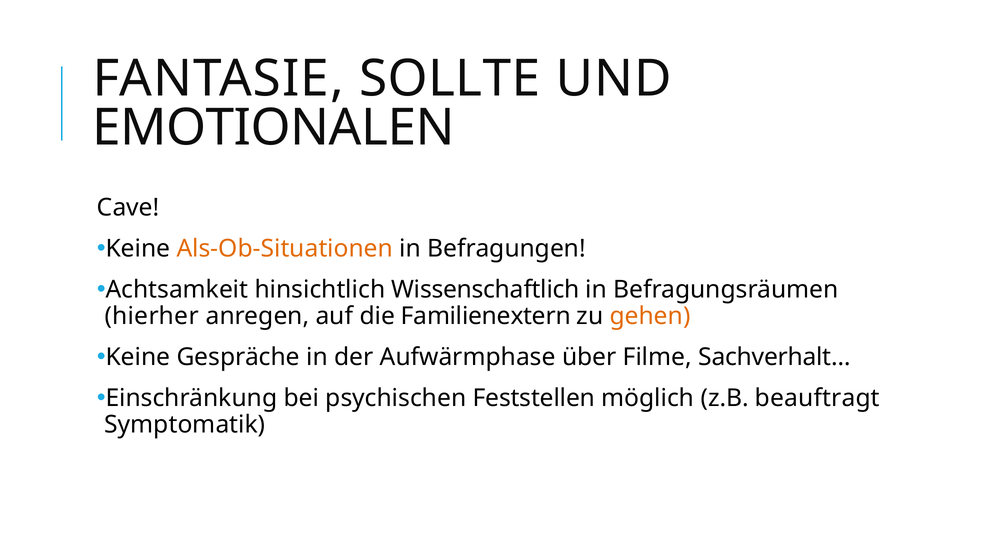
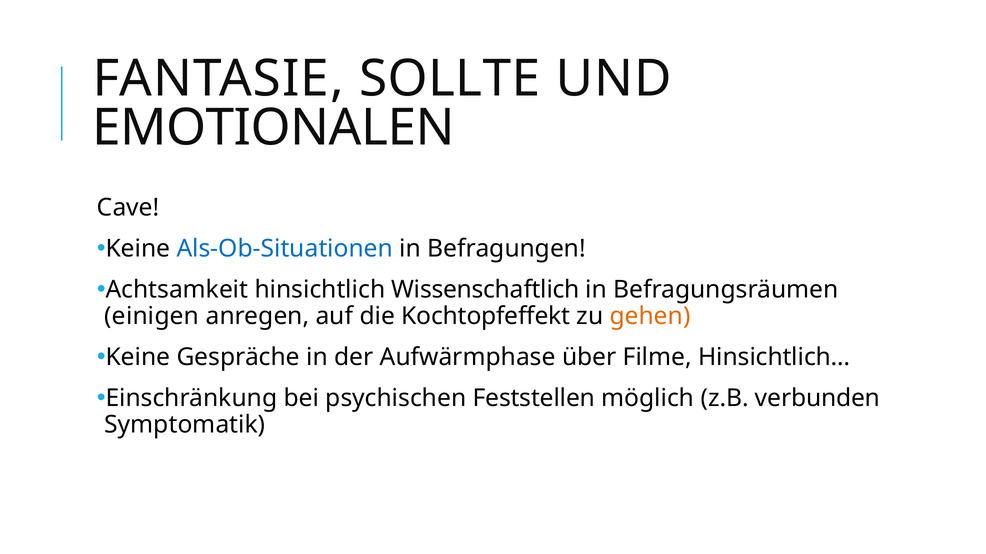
Als-Ob-Situationen colour: orange -> blue (285, 249)
hierher: hierher -> einigen (152, 317)
Familienextern: Familienextern -> Kochtopfeffekt (486, 317)
Sachverhalt…: Sachverhalt… -> Hinsichtlich… (774, 358)
beauftragt: beauftragt -> verbunden (818, 399)
